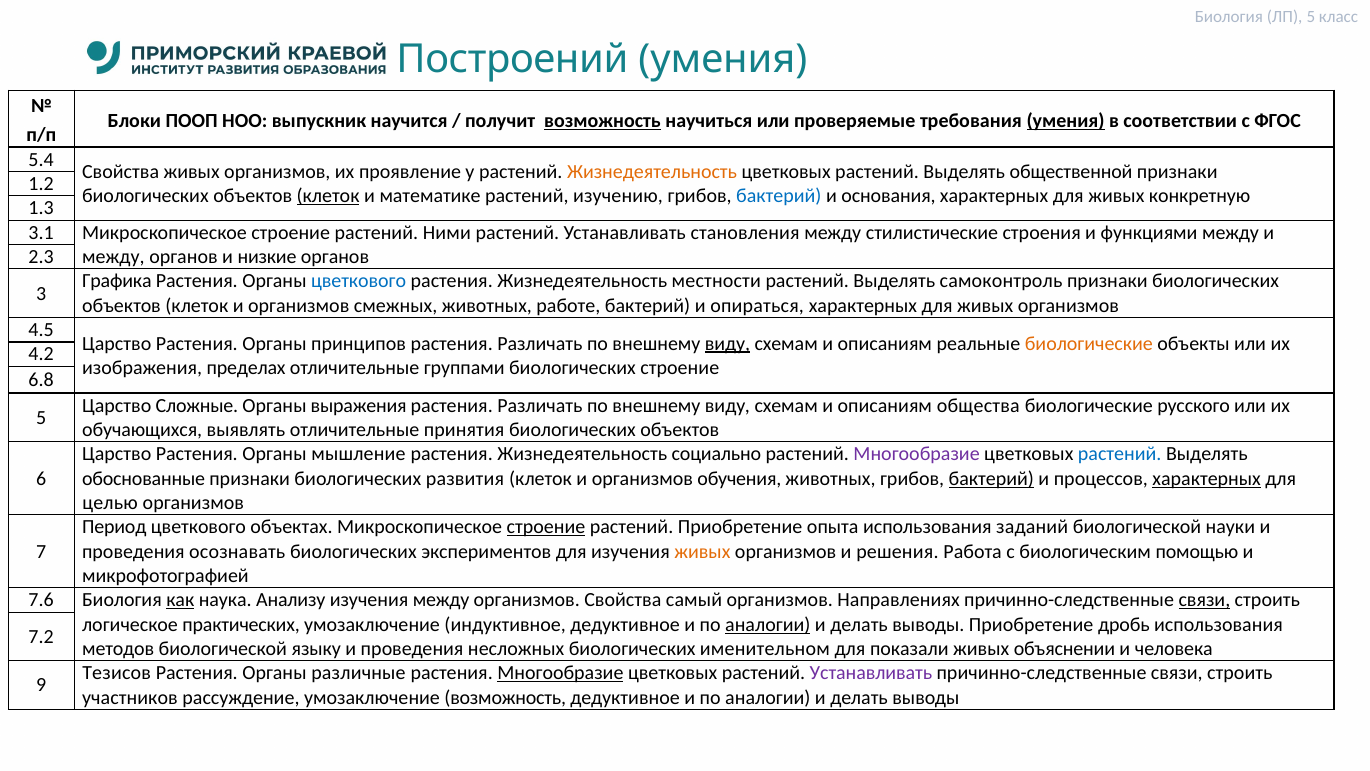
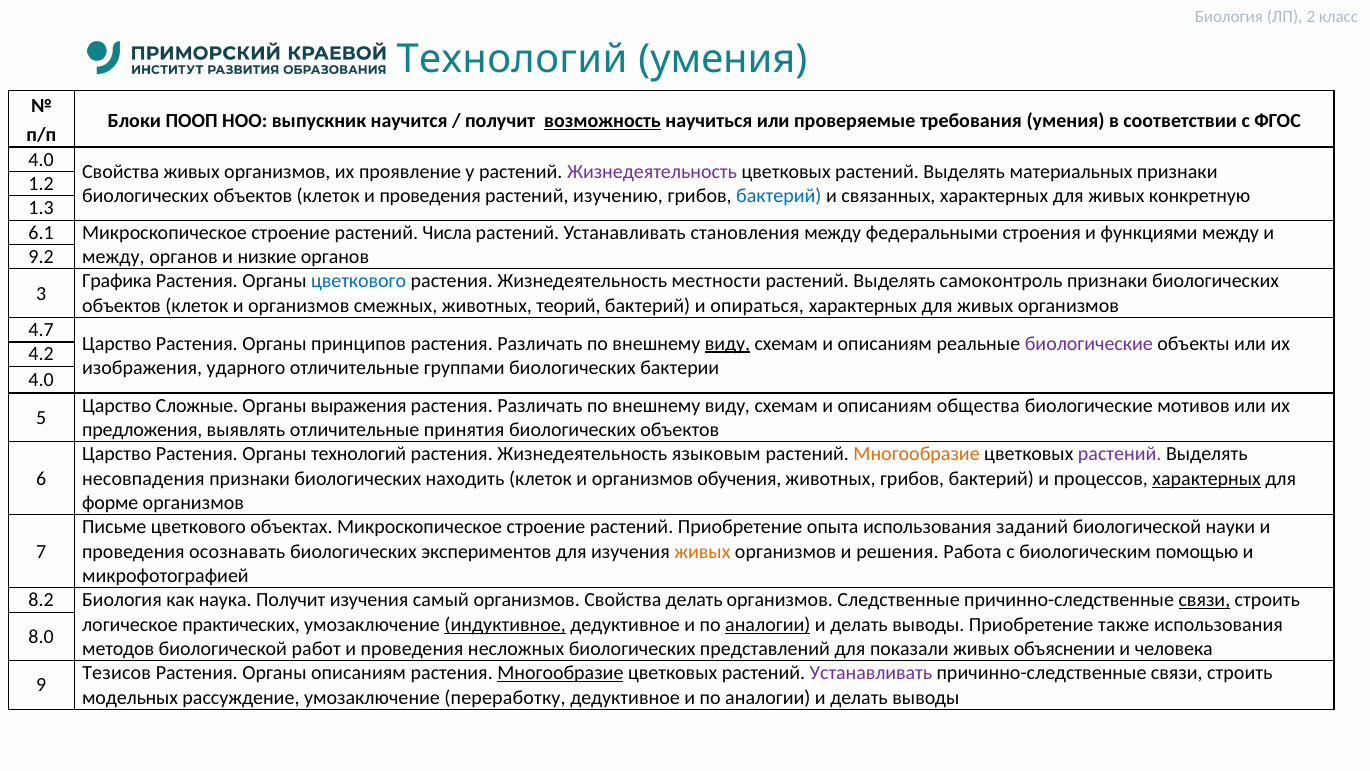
ЛП 5: 5 -> 2 (1311, 16)
Построений: Построений -> Технологий (512, 59)
умения underline: present -> none (1066, 121)
5.4: 5.4 -> 4.0 (41, 159)
Жизнедеятельность colour: orange -> purple (652, 172)
общественной: общественной -> материальных (1071, 172)
клеток underline: present -> none (328, 196)
математике: математике -> проведения (430, 196)
основания: основания -> связанных (888, 196)
3.1: 3.1 -> 6.1 (41, 232)
Ними: Ними -> Числа (447, 232)
стилистические: стилистические -> федеральными (932, 232)
2.3: 2.3 -> 9.2 (41, 257)
работе: работе -> теорий (568, 305)
4.5: 4.5 -> 4.7 (41, 330)
биологические colour: orange -> purple (1089, 343)
пределах: пределах -> ударного (246, 368)
биологических строение: строение -> бактерии (680, 368)
6.8: 6.8 -> 4.0 (41, 380)
русского: русского -> мотивов (1193, 405)
обучающихся: обучающихся -> предложения (142, 430)
Органы мышление: мышление -> технологий (359, 454)
социально: социально -> языковым (716, 454)
Многообразие colour: purple -> orange (917, 454)
растений colour: blue -> purple (1120, 454)
обоснованные: обоснованные -> несовпадения (143, 478)
развития: развития -> находить (465, 478)
бактерий underline: present -> none (991, 478)
целью: целью -> форме (110, 503)
Период: Период -> Письме (114, 527)
строение underline: present -> none (546, 527)
7.6: 7.6 -> 8.2 (41, 600)
как underline: present -> none (180, 600)
наука Анализу: Анализу -> Получит (291, 600)
изучения между: между -> самый (441, 600)
Свойства самый: самый -> делать (694, 600)
Направлениях: Направлениях -> Следственные (899, 600)
индуктивное underline: none -> present (505, 624)
дробь: дробь -> также (1124, 624)
7.2: 7.2 -> 8.0 (41, 636)
языку: языку -> работ (316, 649)
именительном: именительном -> представлений (765, 649)
Органы различные: различные -> описаниям (359, 673)
участников: участников -> модельных (130, 697)
умозаключение возможность: возможность -> переработку (505, 697)
